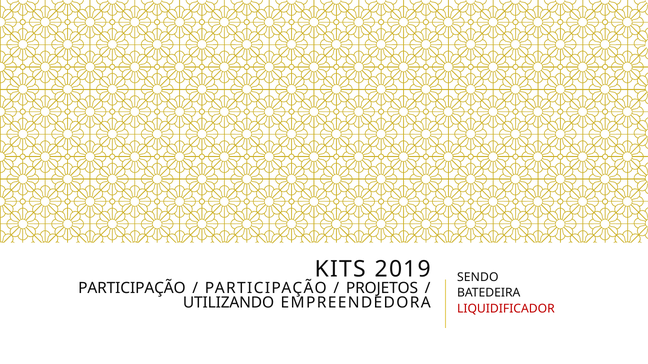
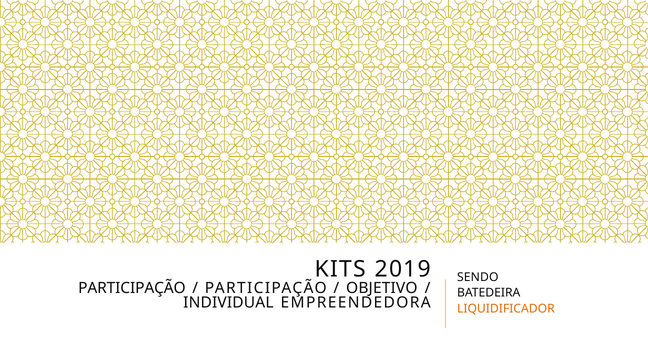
PROJETOS: PROJETOS -> OBJETIVO (382, 288)
UTILIZANDO: UTILIZANDO -> INDIVIDUAL (228, 303)
LIQUIDIFICADOR colour: red -> orange (506, 309)
